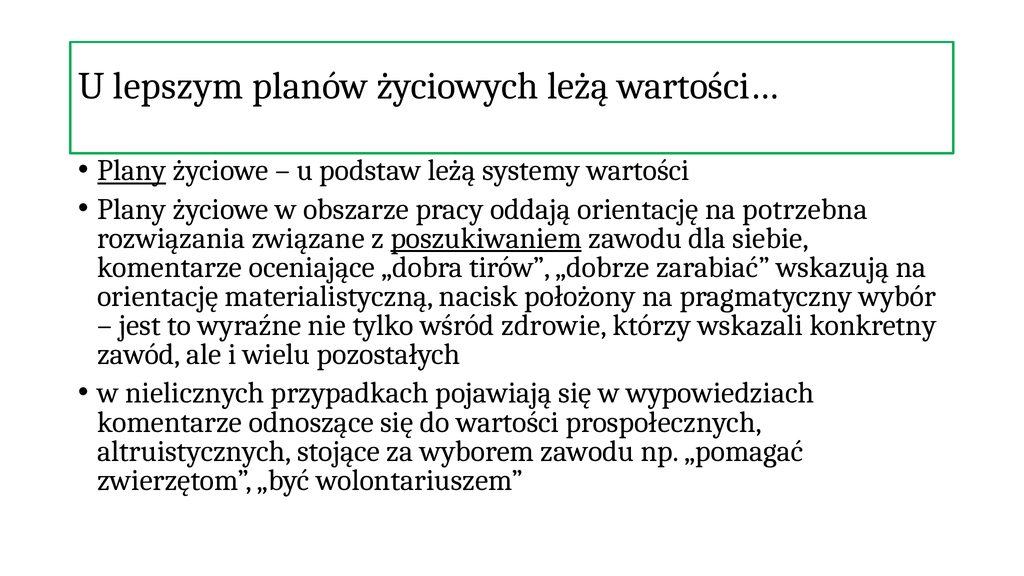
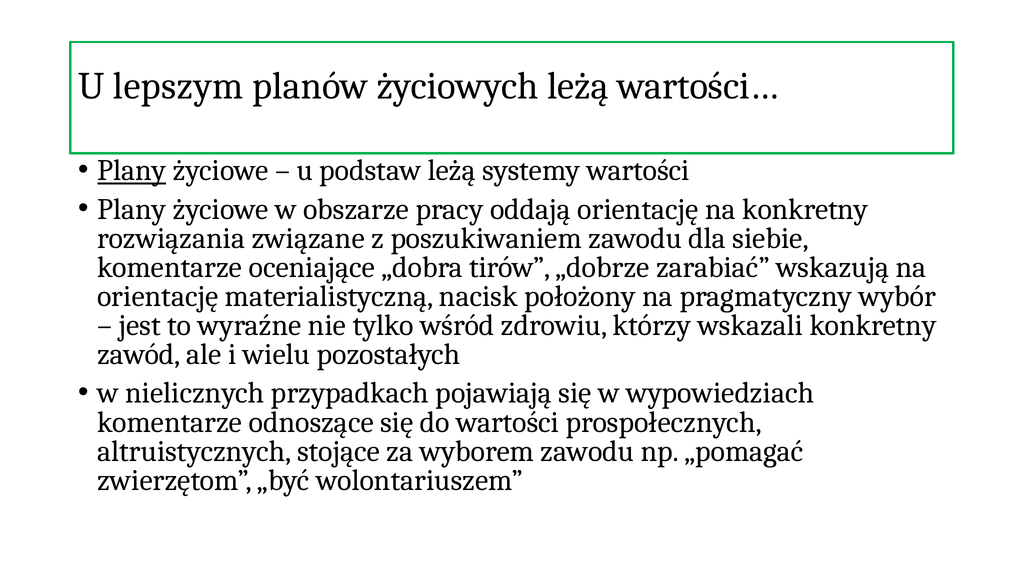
na potrzebna: potrzebna -> konkretny (805, 209)
poszukiwaniem underline: present -> none (486, 238)
zdrowie: zdrowie -> zdrowiu (554, 325)
